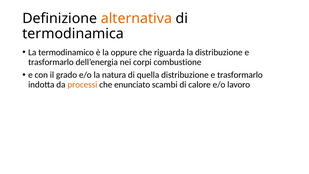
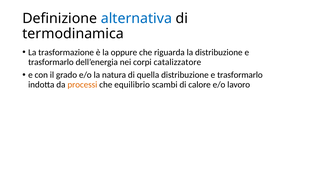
alternativa colour: orange -> blue (136, 18)
termodinamico: termodinamico -> trasformazione (66, 52)
combustione: combustione -> catalizzatore (177, 62)
enunciato: enunciato -> equilibrio (132, 85)
